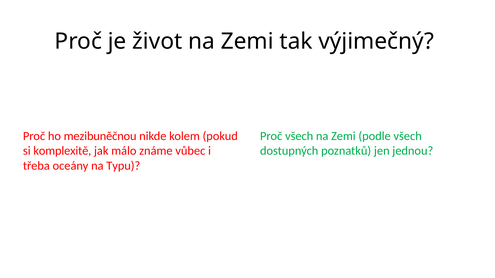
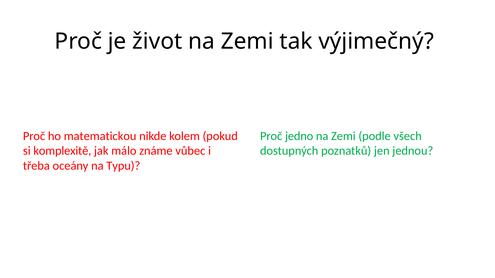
mezibuněčnou: mezibuněčnou -> matematickou (100, 136)
Proč všech: všech -> jedno (299, 136)
